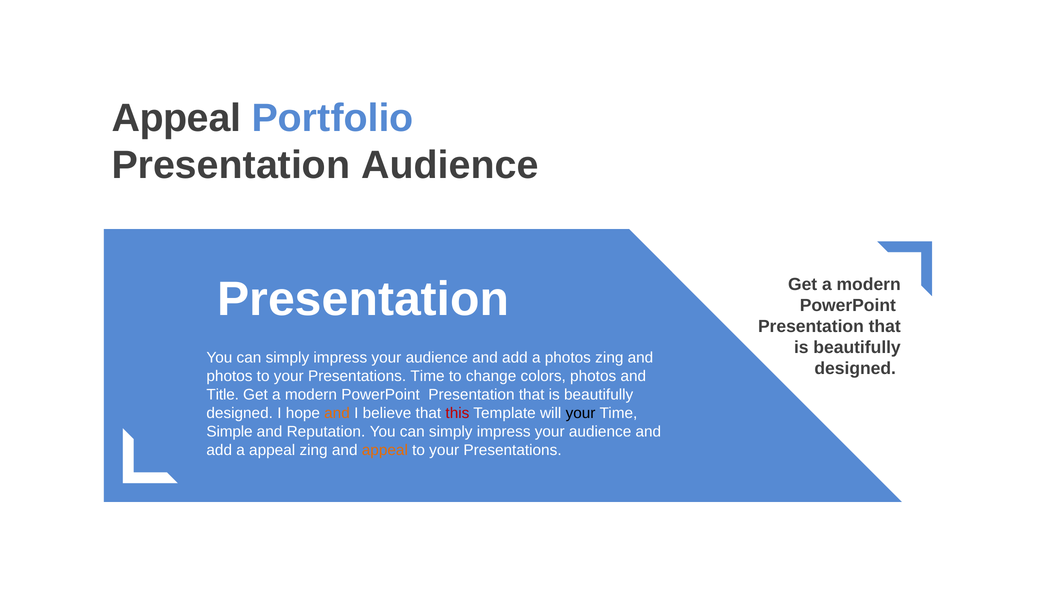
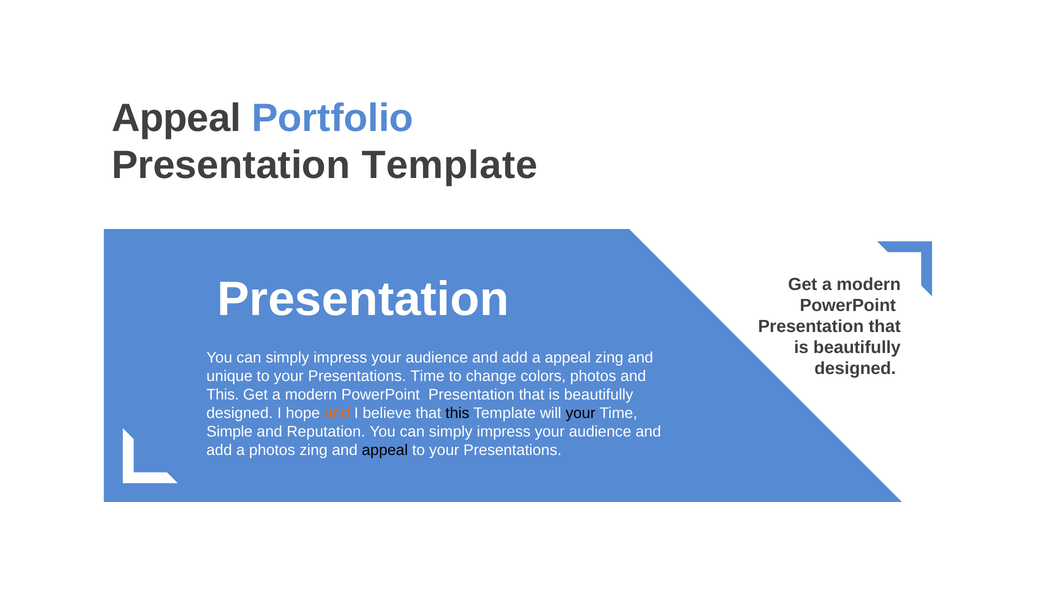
Presentation Audience: Audience -> Template (450, 165)
a photos: photos -> appeal (568, 358)
photos: photos -> unique (229, 376)
Title: Title -> This (223, 395)
this colour: red -> black (457, 413)
a appeal: appeal -> photos (272, 450)
appeal colour: orange -> black (385, 450)
